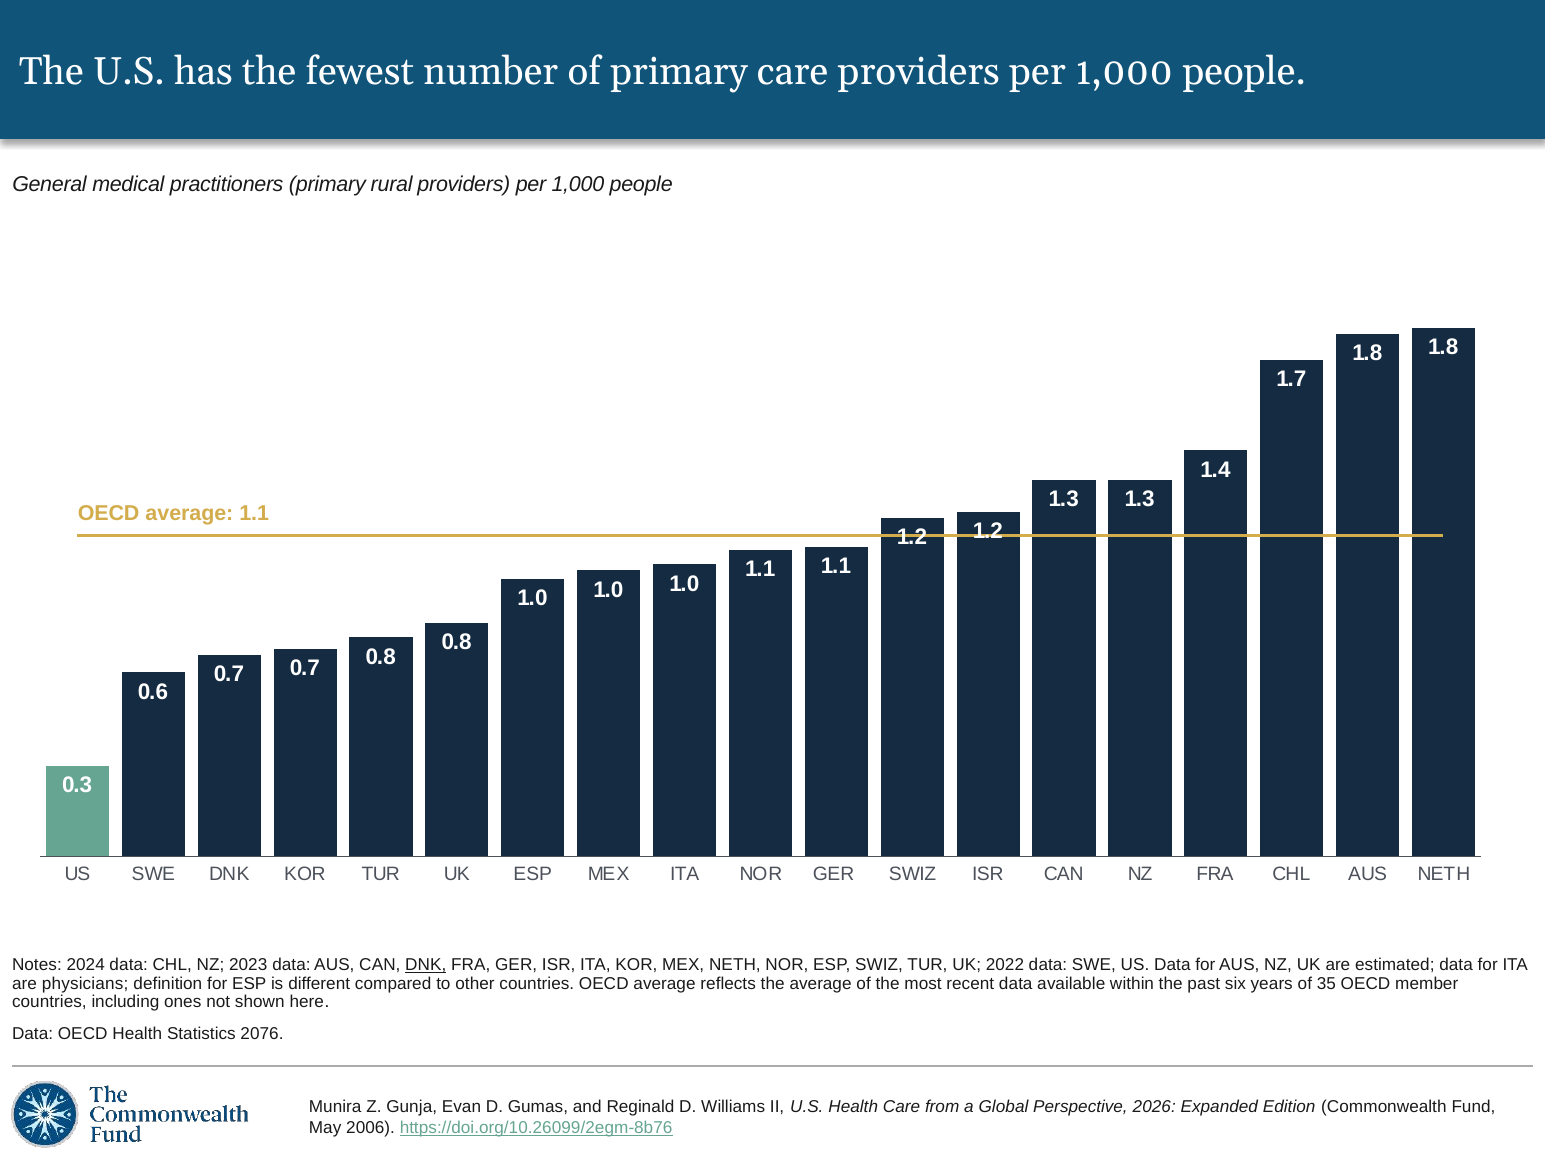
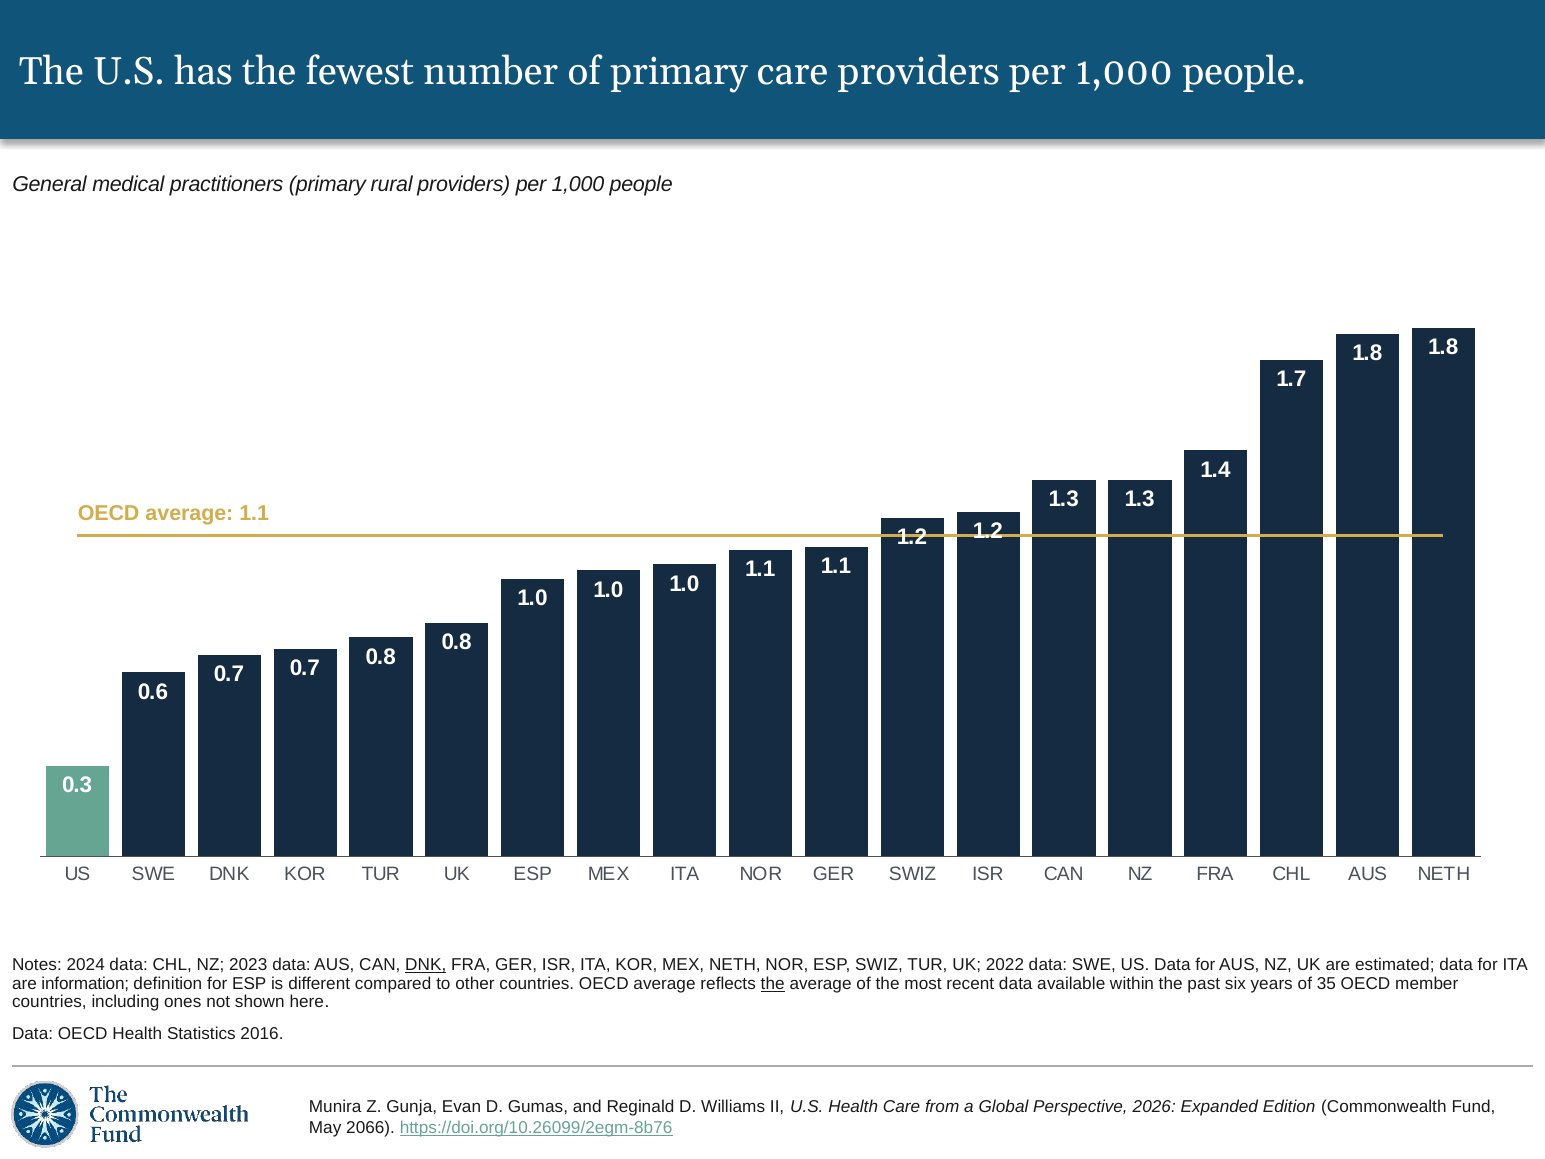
physicians: physicians -> information (85, 984)
the underline: none -> present (773, 984)
2076: 2076 -> 2016 (262, 1033)
2006: 2006 -> 2066 (371, 1127)
